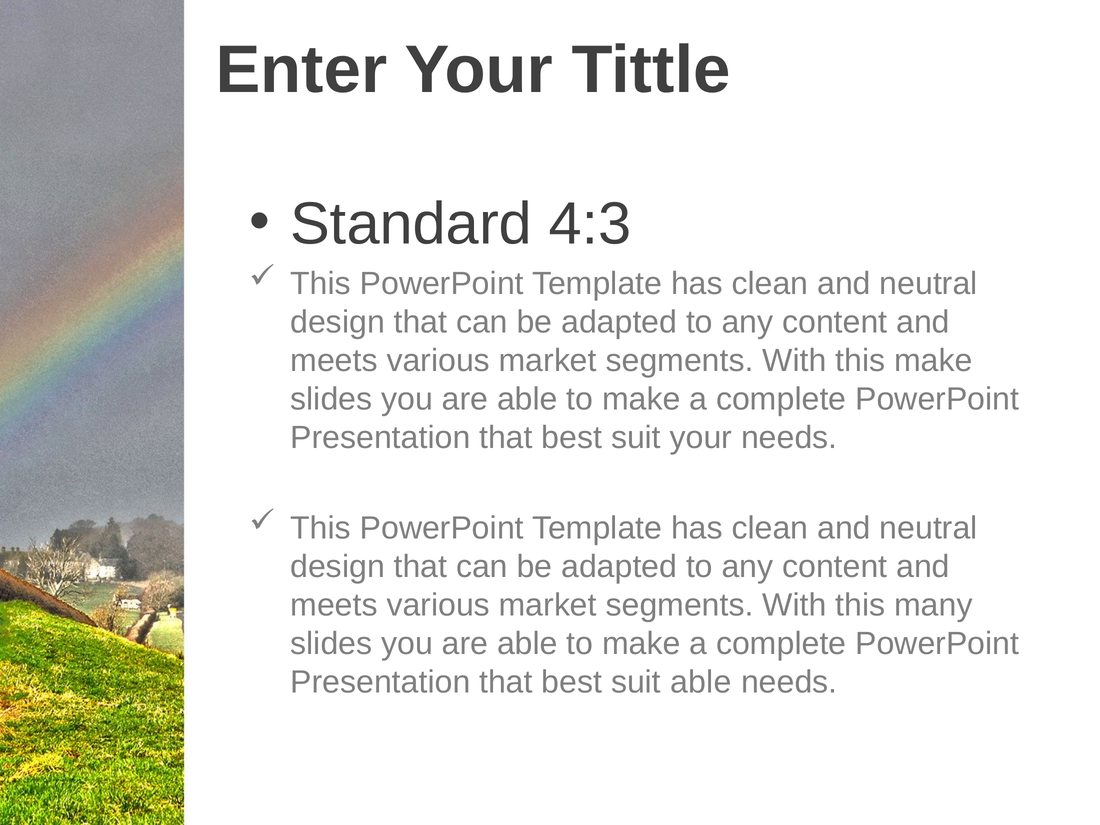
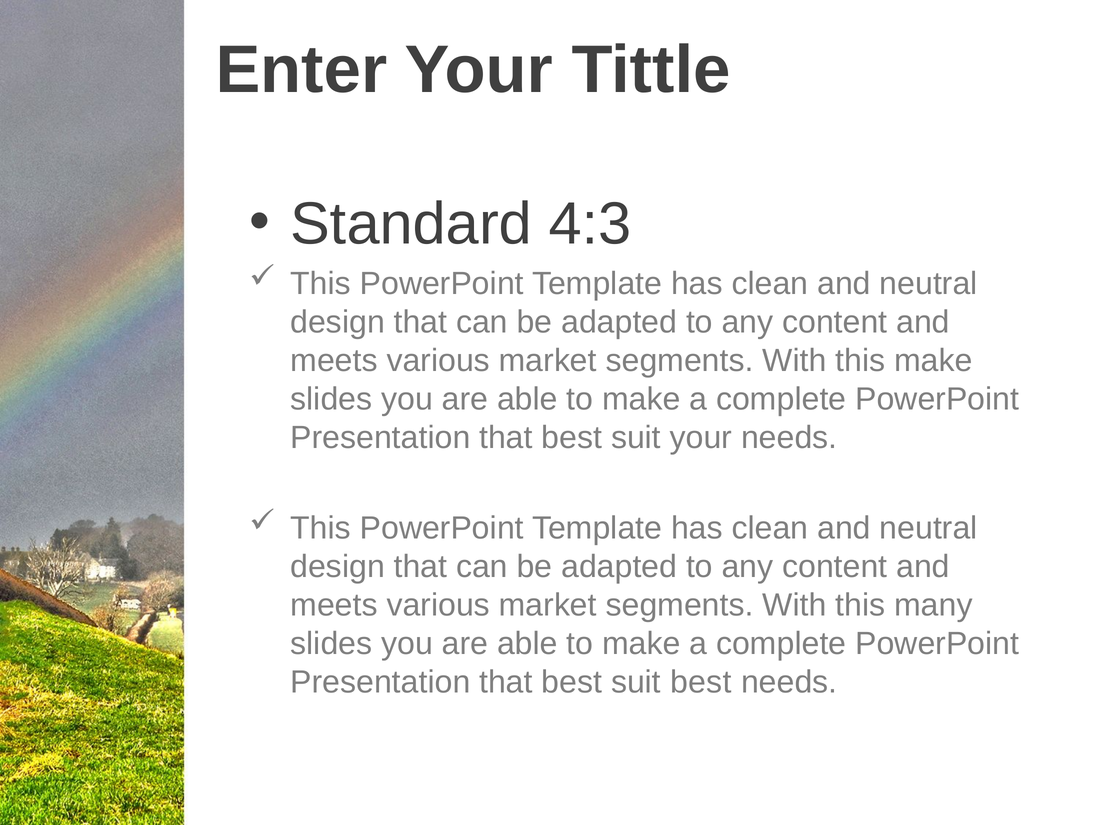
suit able: able -> best (701, 682)
